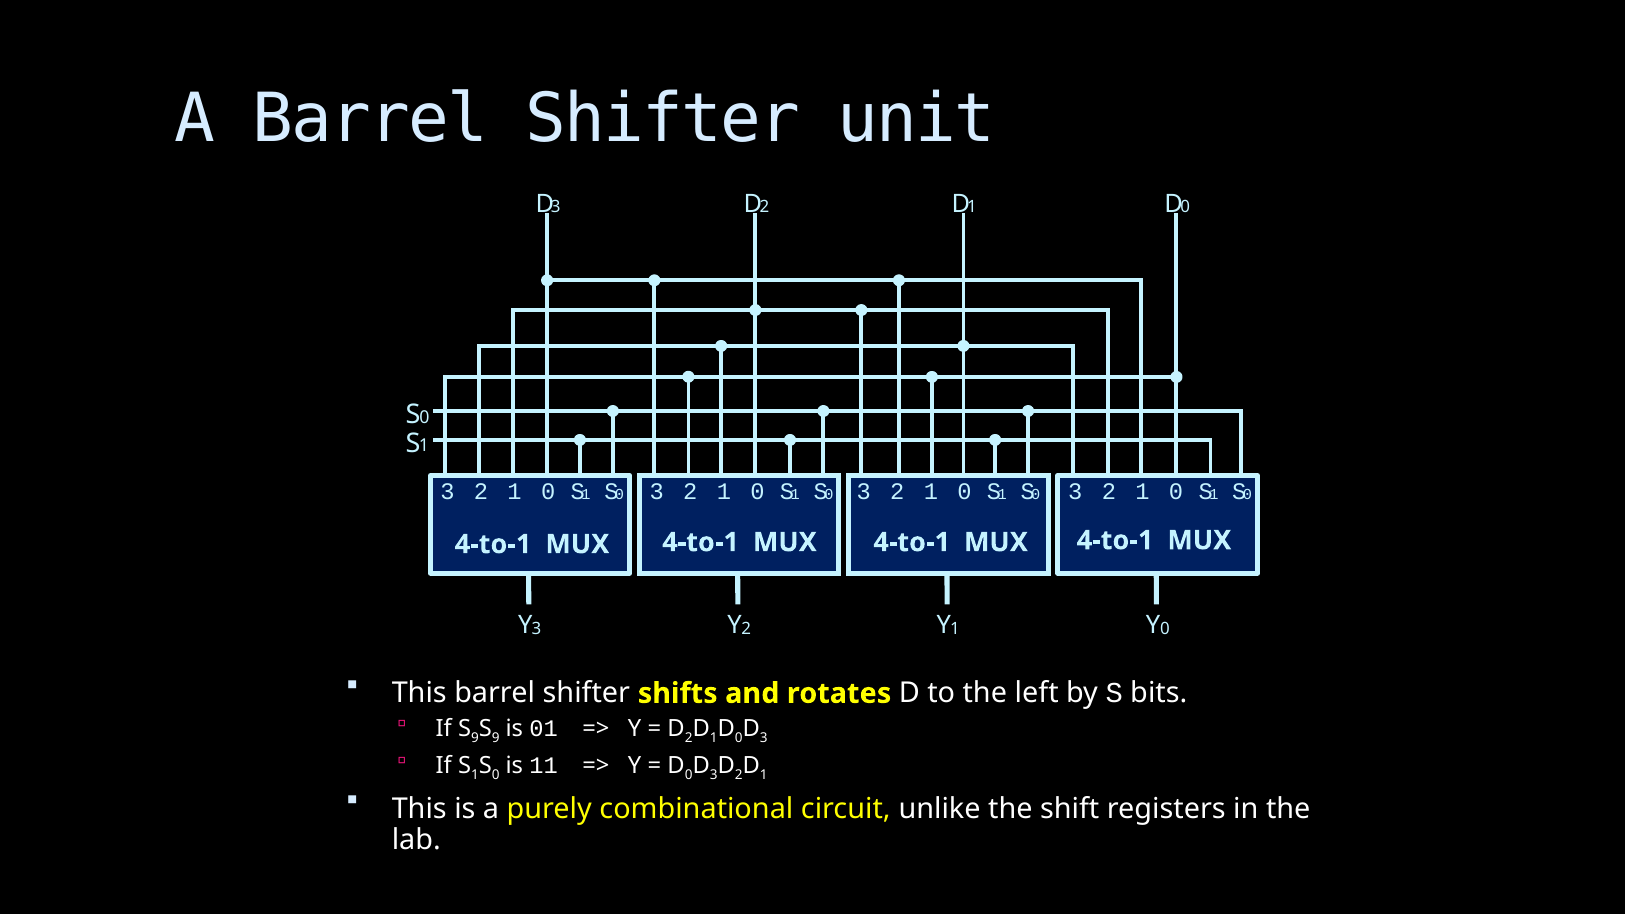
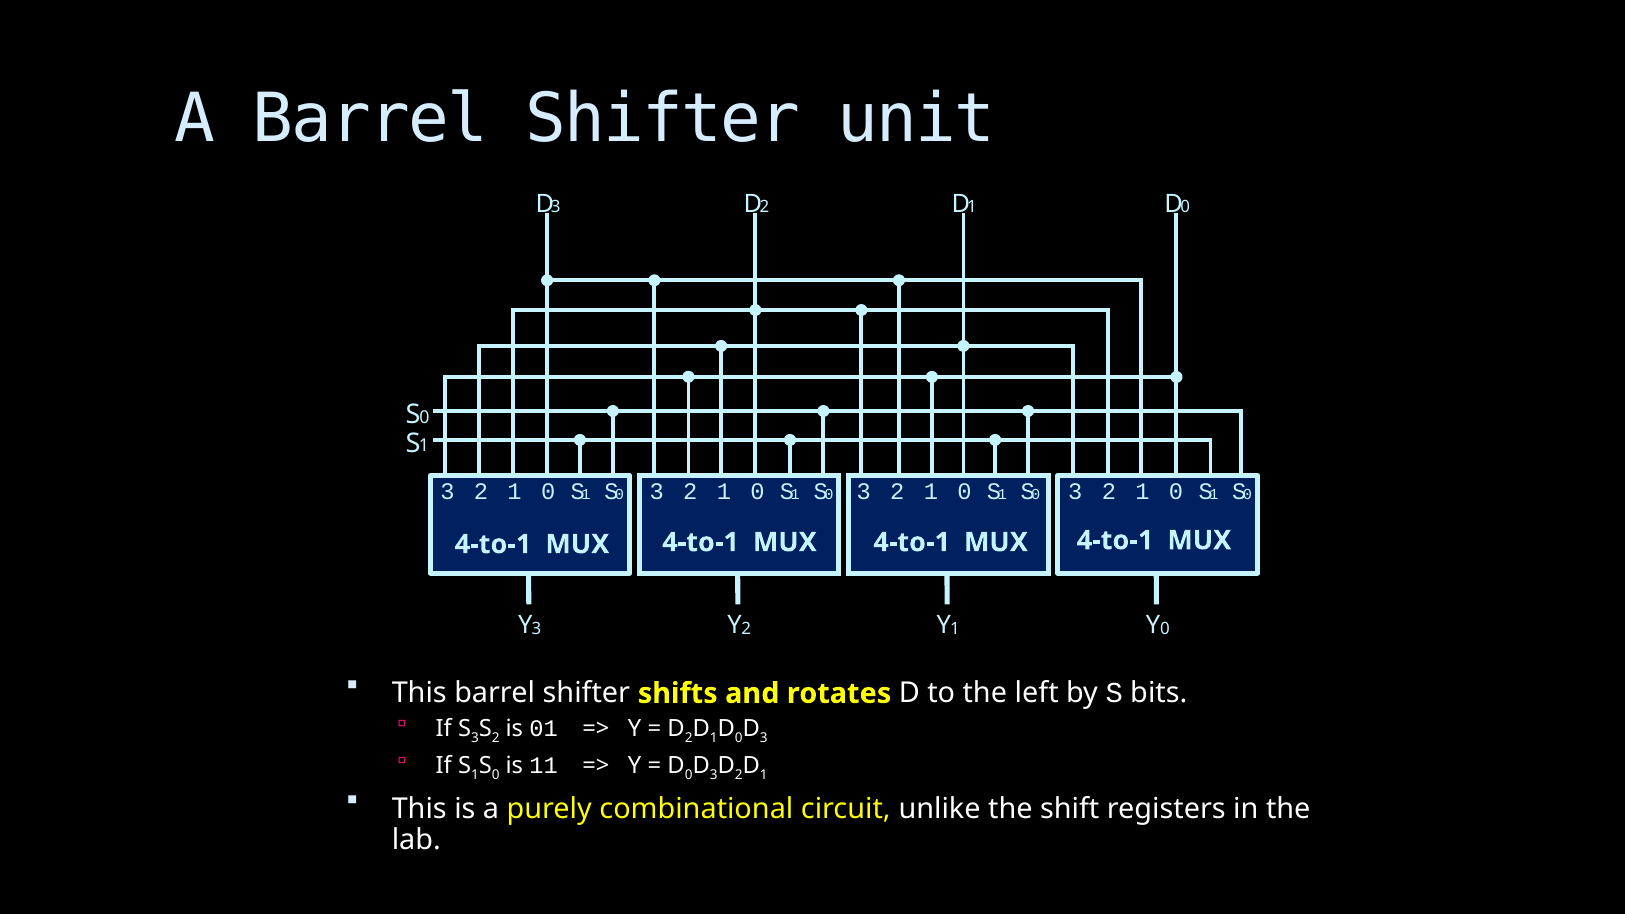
If S 9: 9 -> 3 (475, 738)
9: 9 -> 2 (496, 738)
